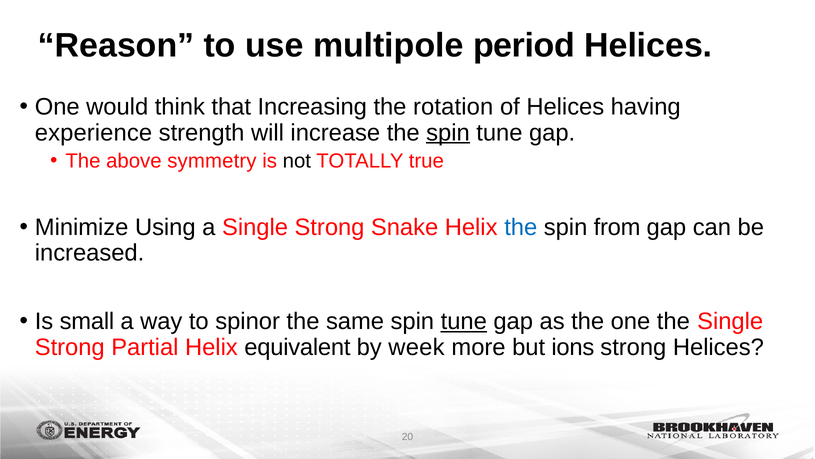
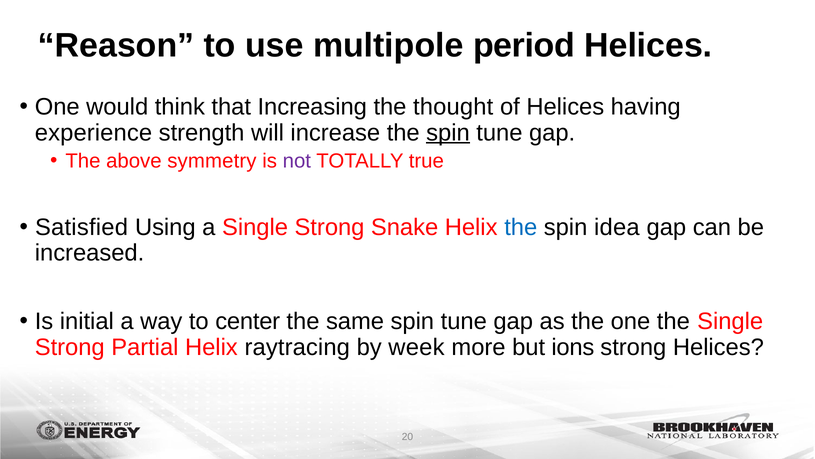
rotation: rotation -> thought (453, 107)
not colour: black -> purple (297, 161)
Minimize: Minimize -> Satisfied (82, 227)
from: from -> idea (617, 227)
small: small -> initial (87, 321)
spinor: spinor -> center (248, 321)
tune underline: present -> none (464, 321)
equivalent: equivalent -> raytracing (297, 347)
